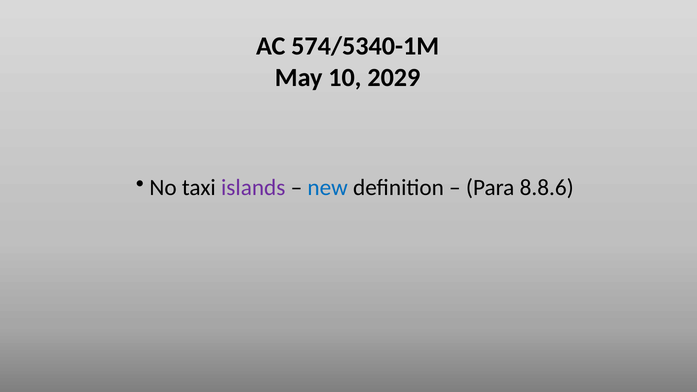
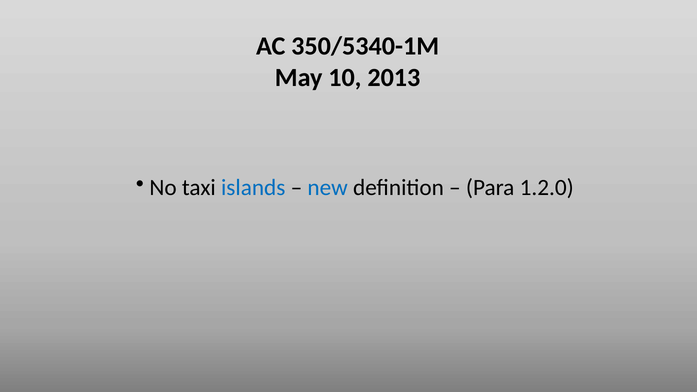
574/5340-1M: 574/5340-1M -> 350/5340-1M (365, 46)
2029: 2029 -> 2013 (394, 78)
islands colour: purple -> blue (253, 188)
8.8.6: 8.8.6 -> 1.2.0 (547, 188)
